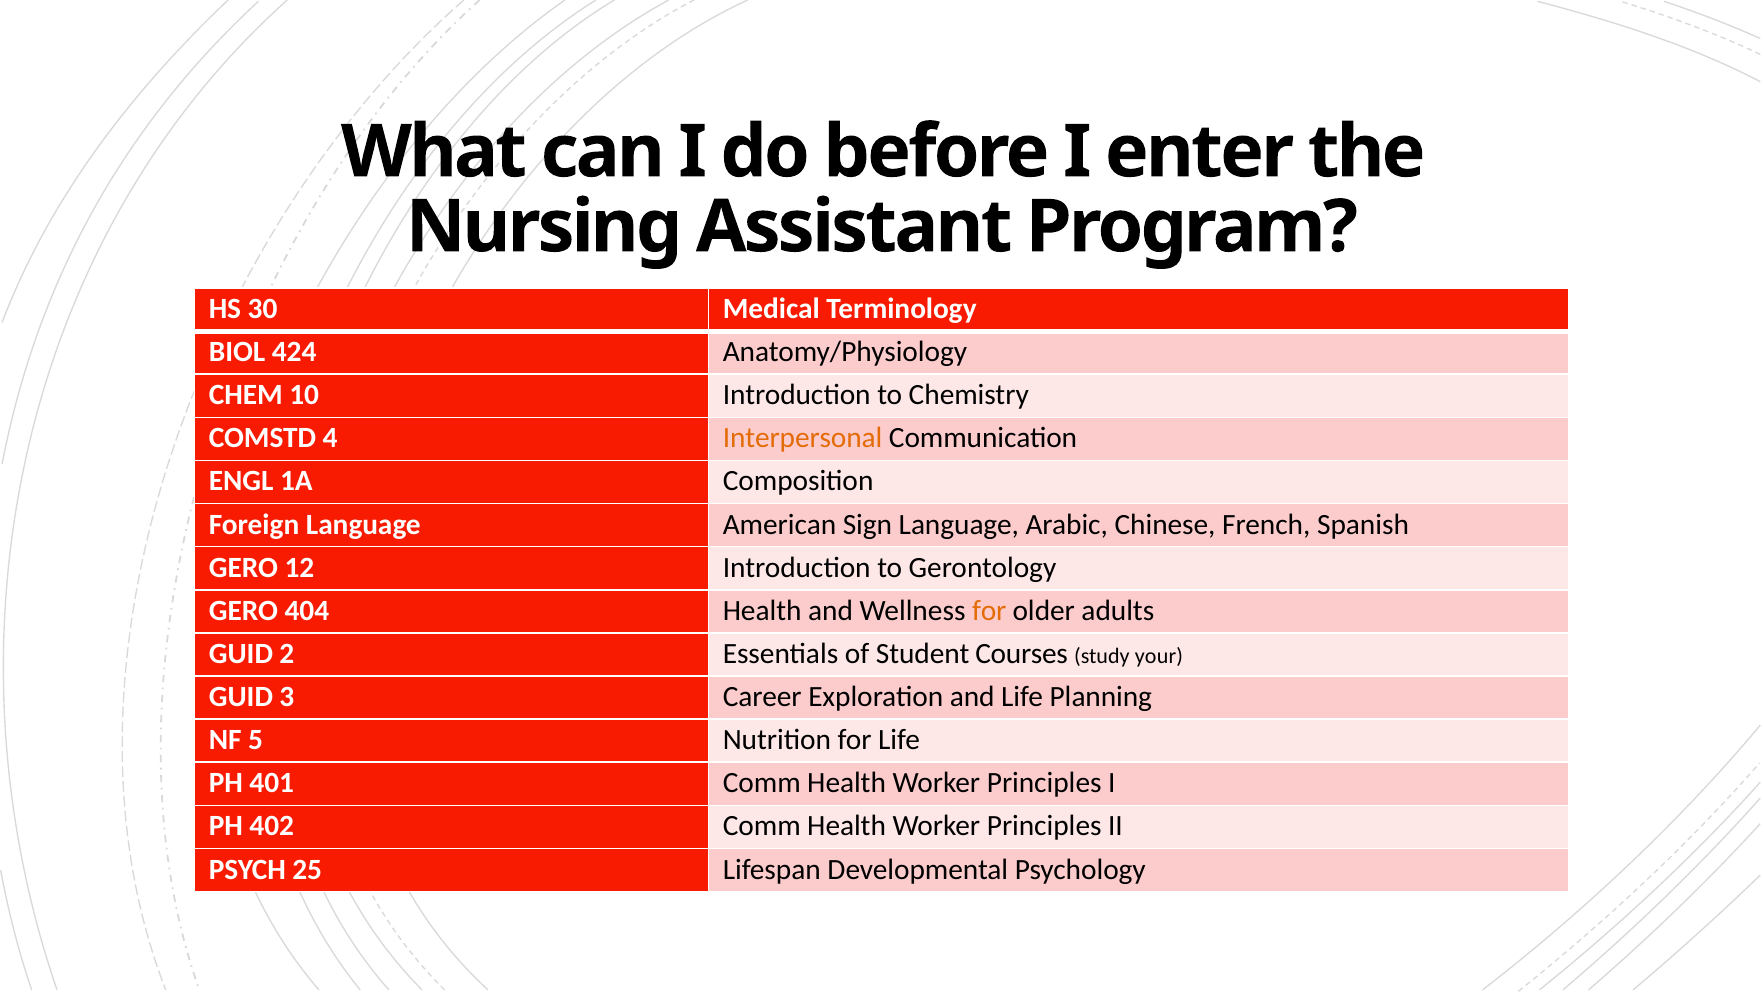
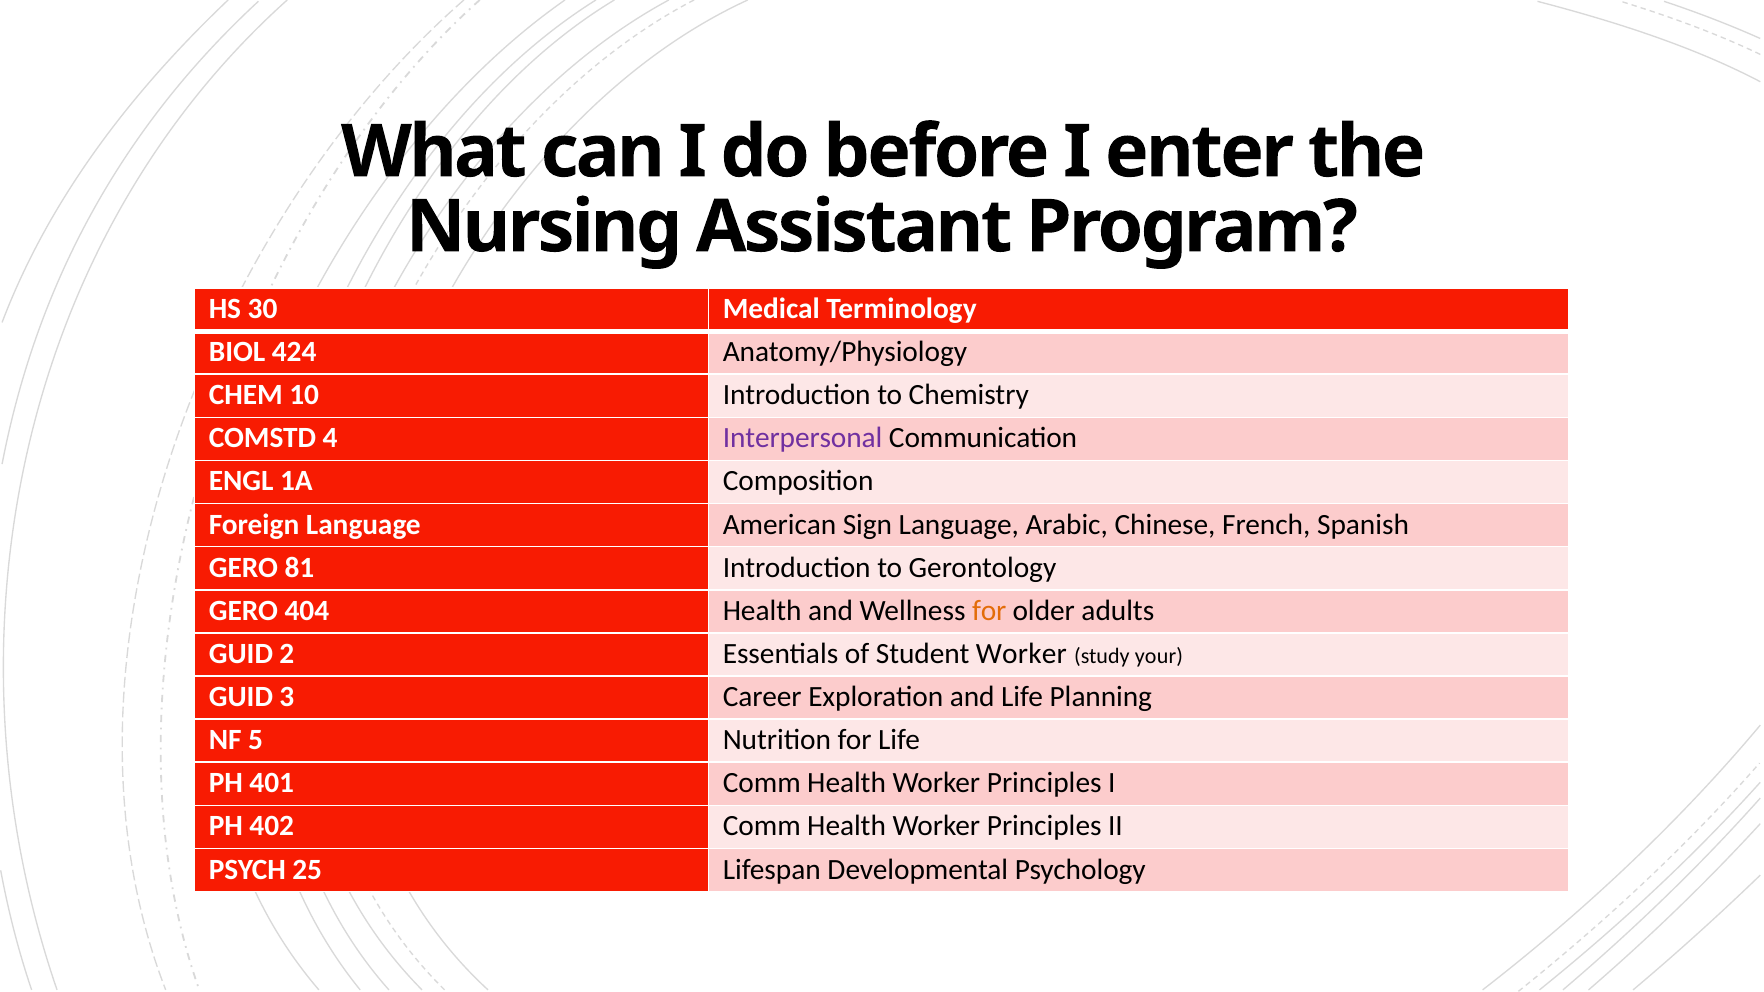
Interpersonal colour: orange -> purple (803, 438)
12: 12 -> 81 (299, 568)
Student Courses: Courses -> Worker (1021, 654)
